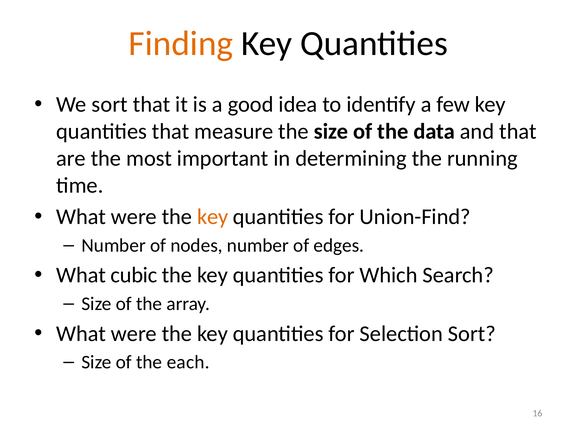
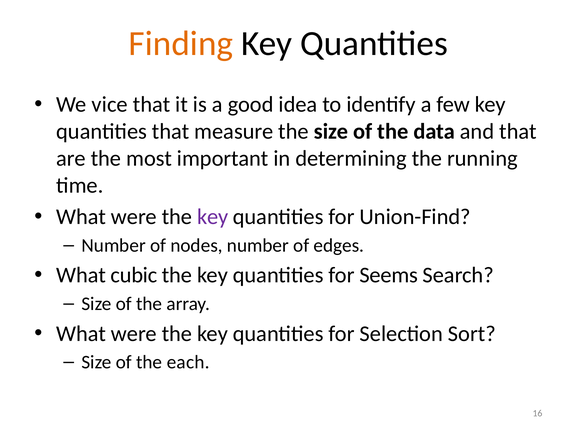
We sort: sort -> vice (110, 104)
key colour: orange -> purple (213, 217)
Which: Which -> Seems (389, 275)
